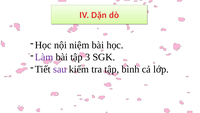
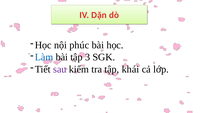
niệm: niệm -> phúc (79, 45)
Làm colour: purple -> blue (44, 57)
bình: bình -> khái (130, 69)
